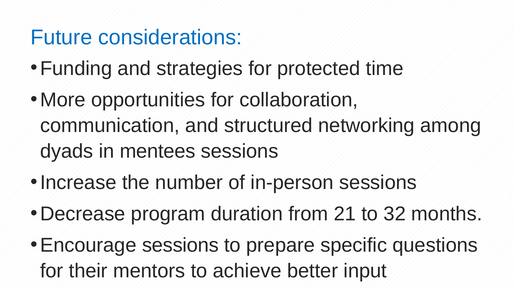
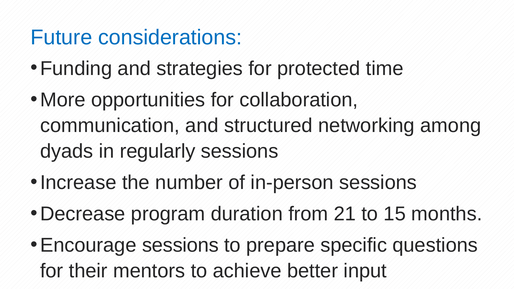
mentees: mentees -> regularly (158, 151)
32: 32 -> 15 (395, 214)
